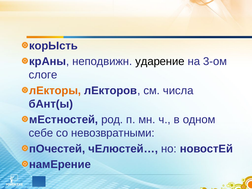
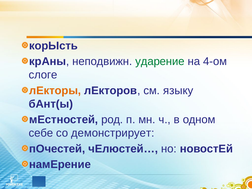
ударение colour: black -> green (160, 61)
3-ом: 3-ом -> 4-ом (215, 61)
числа: числа -> языку (178, 91)
невозвратными: невозвратными -> демонстрирует (113, 133)
